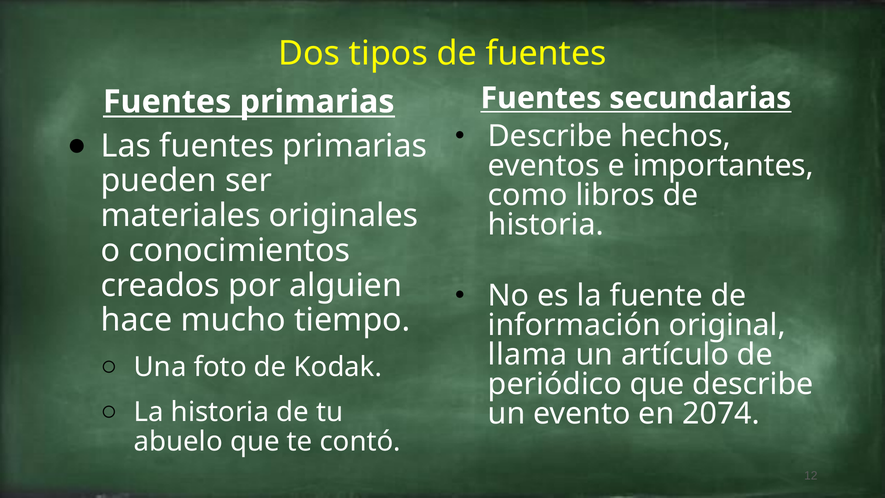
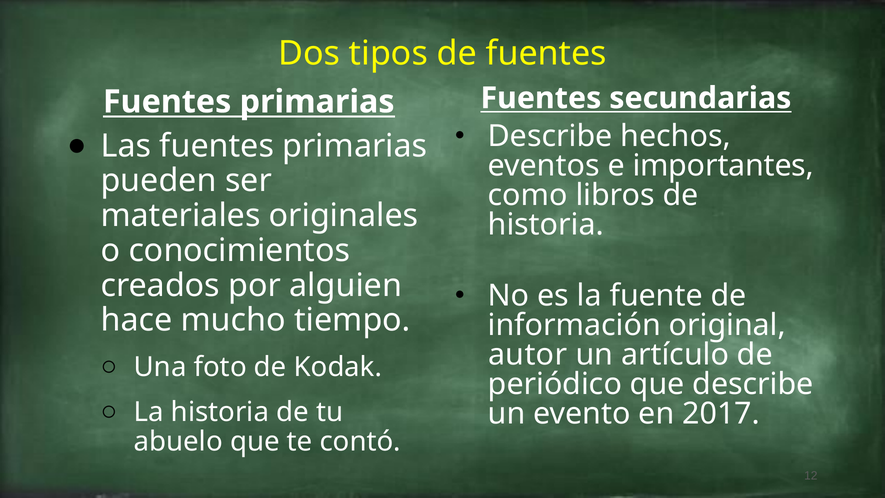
llama: llama -> autor (528, 355)
2074: 2074 -> 2017 (721, 414)
